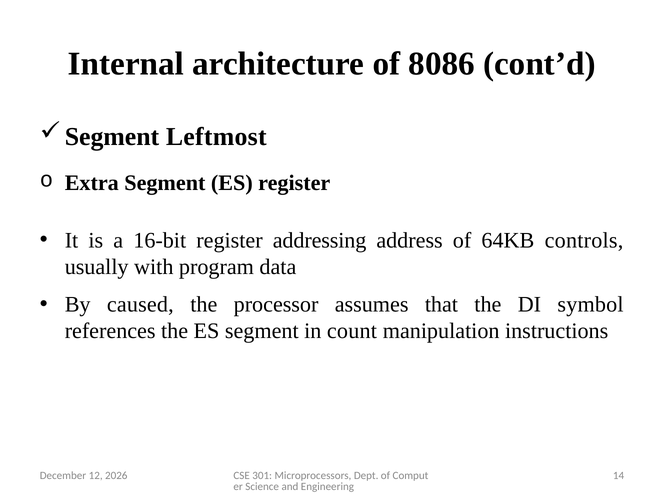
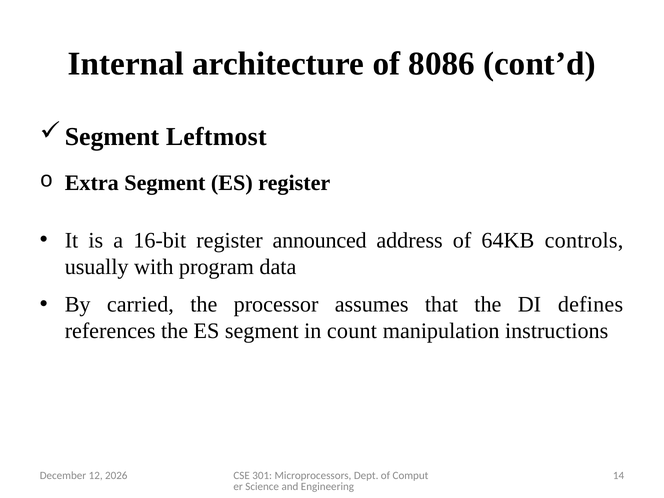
addressing: addressing -> announced (320, 240)
caused: caused -> carried (140, 305)
symbol: symbol -> defines (591, 305)
